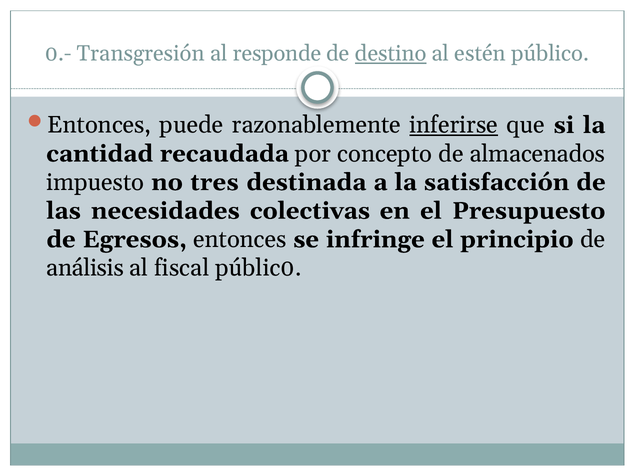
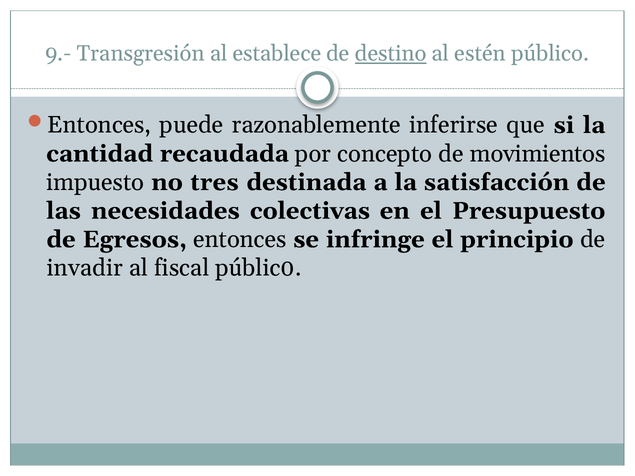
0.-: 0.- -> 9.- (58, 54)
responde: responde -> establece (277, 54)
inferirse underline: present -> none (454, 125)
almacenados: almacenados -> movimientos (538, 154)
análisis: análisis -> invadir (85, 268)
